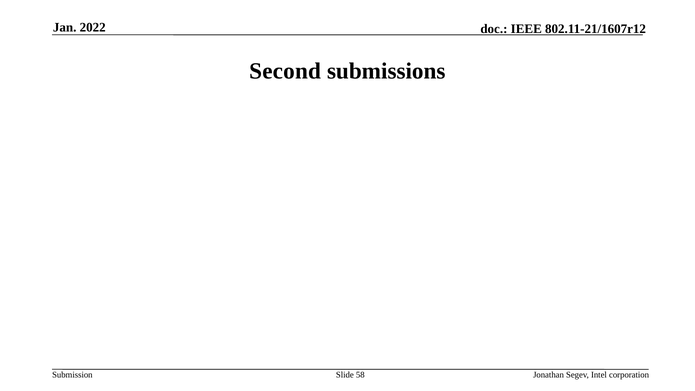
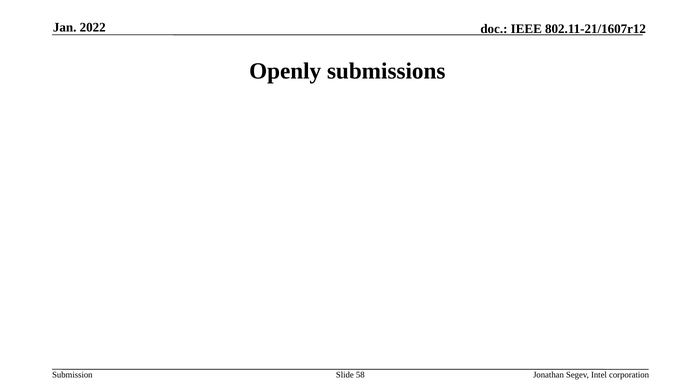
Second: Second -> Openly (285, 71)
